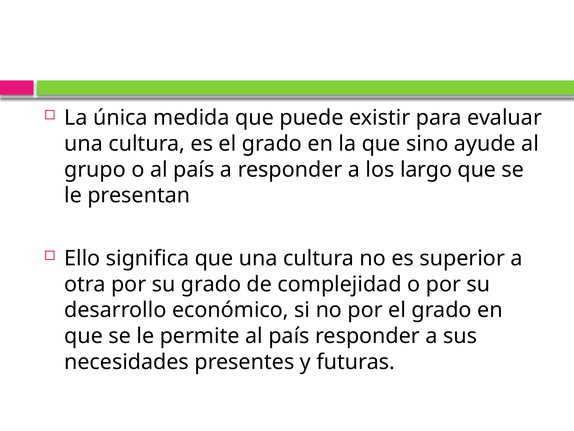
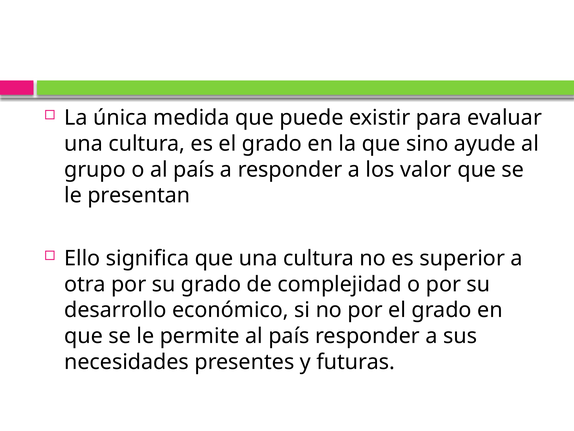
largo: largo -> valor (426, 169)
